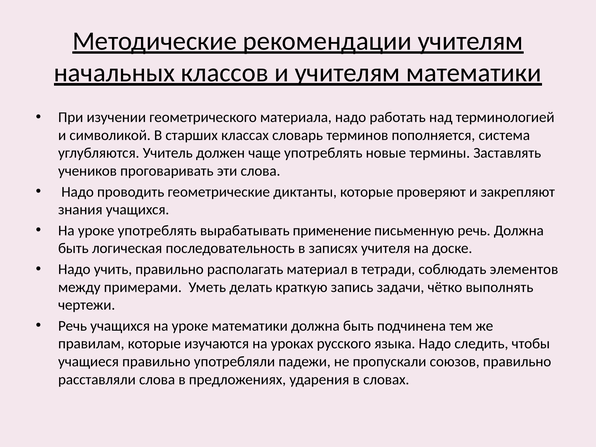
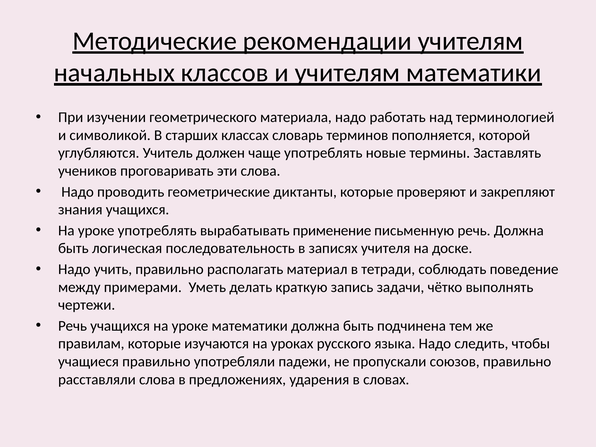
система: система -> которой (504, 135)
элементов: элементов -> поведение (524, 269)
